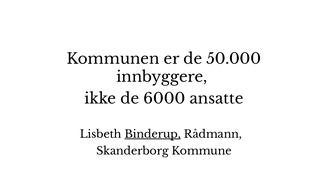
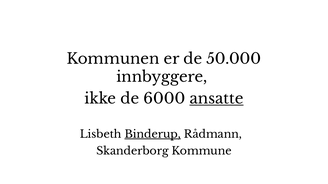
ansatte underline: none -> present (216, 99)
